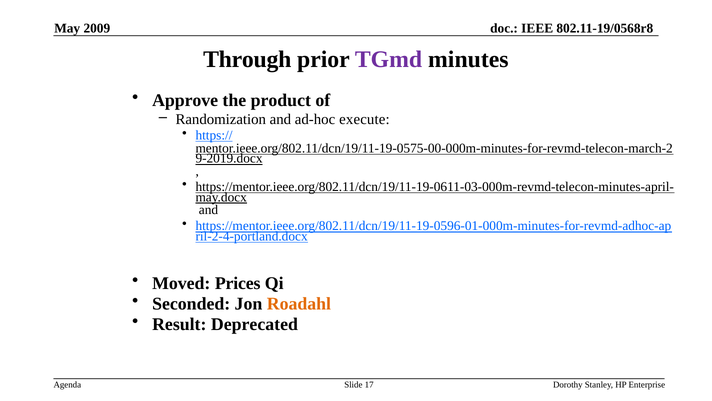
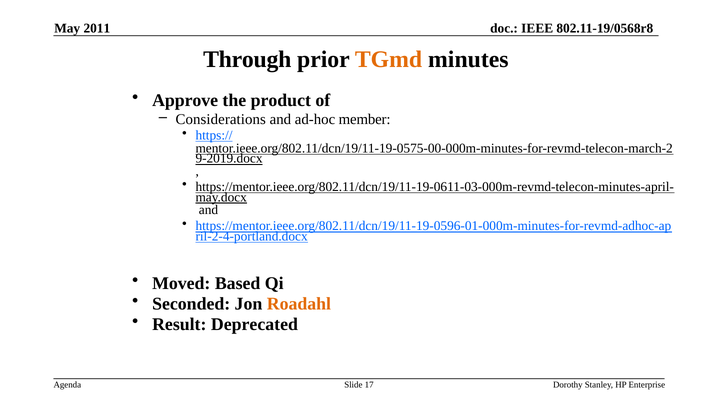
2009: 2009 -> 2011 (97, 28)
TGmd colour: purple -> orange (389, 59)
Randomization: Randomization -> Considerations (221, 119)
execute: execute -> member (365, 119)
Prices: Prices -> Based (238, 283)
